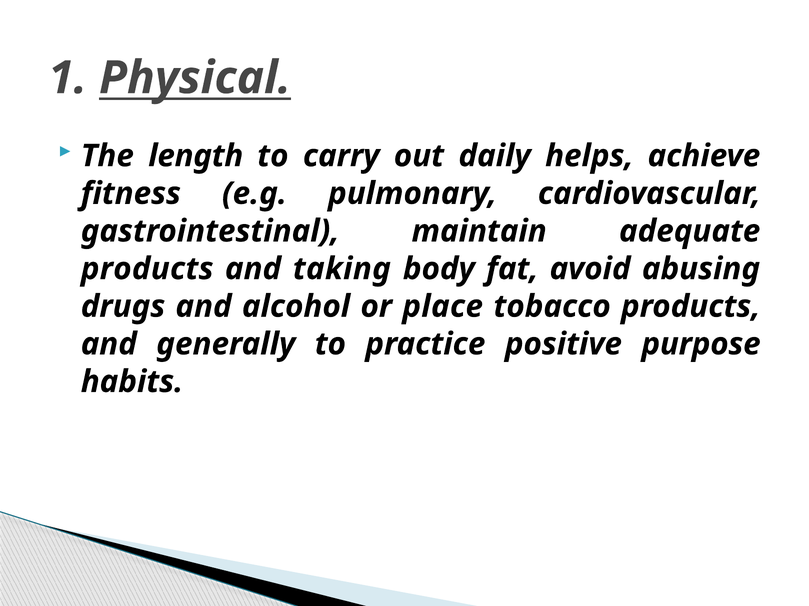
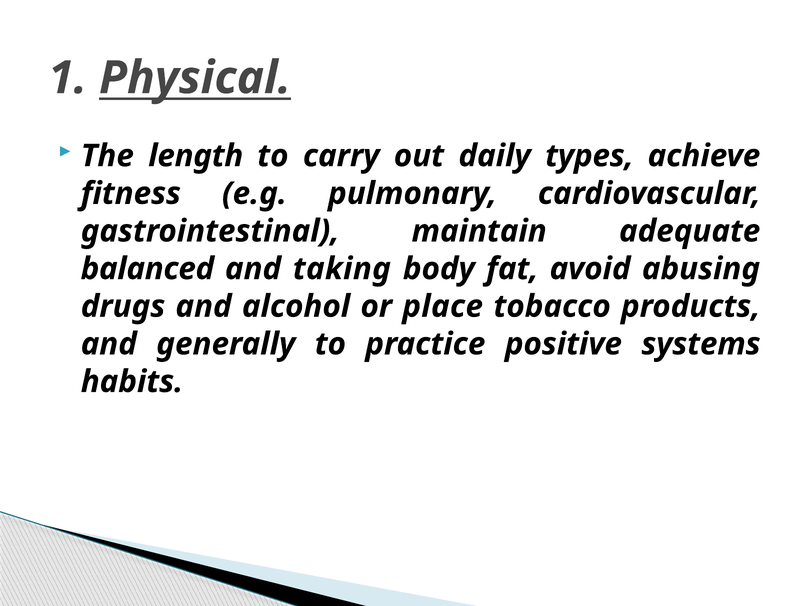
helps: helps -> types (589, 156)
products: products -> balanced (147, 269)
purpose: purpose -> systems (701, 344)
